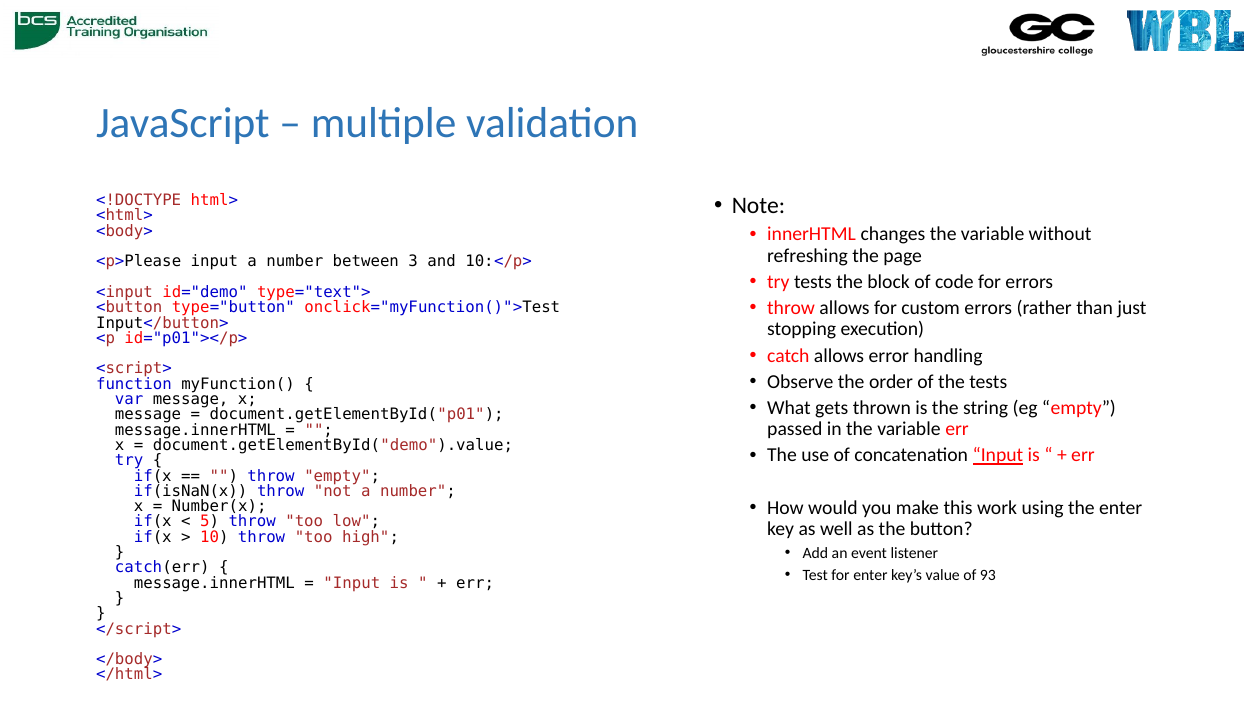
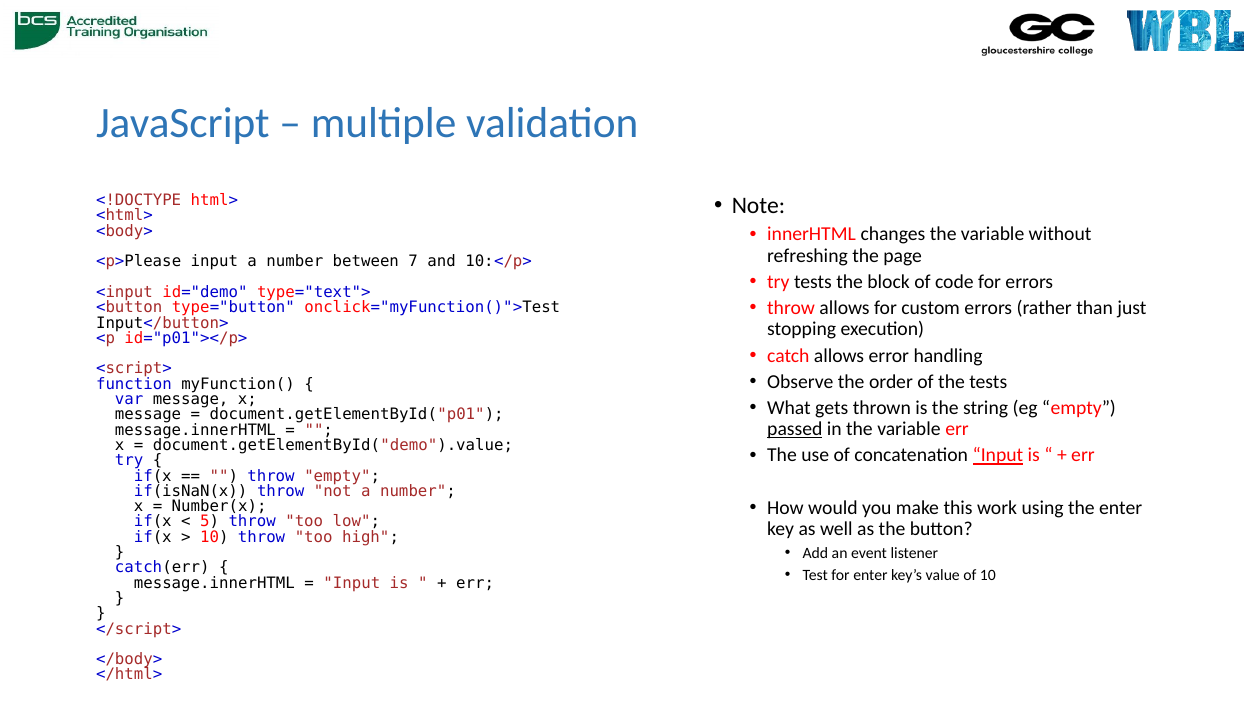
3: 3 -> 7 (413, 262)
passed underline: none -> present (795, 429)
of 93: 93 -> 10 (988, 575)
